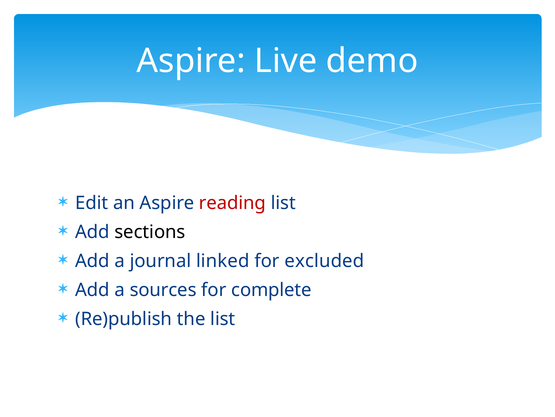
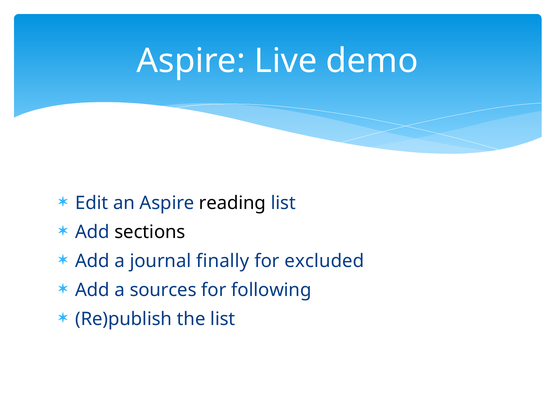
reading colour: red -> black (232, 203)
linked: linked -> finally (223, 261)
complete: complete -> following (271, 290)
